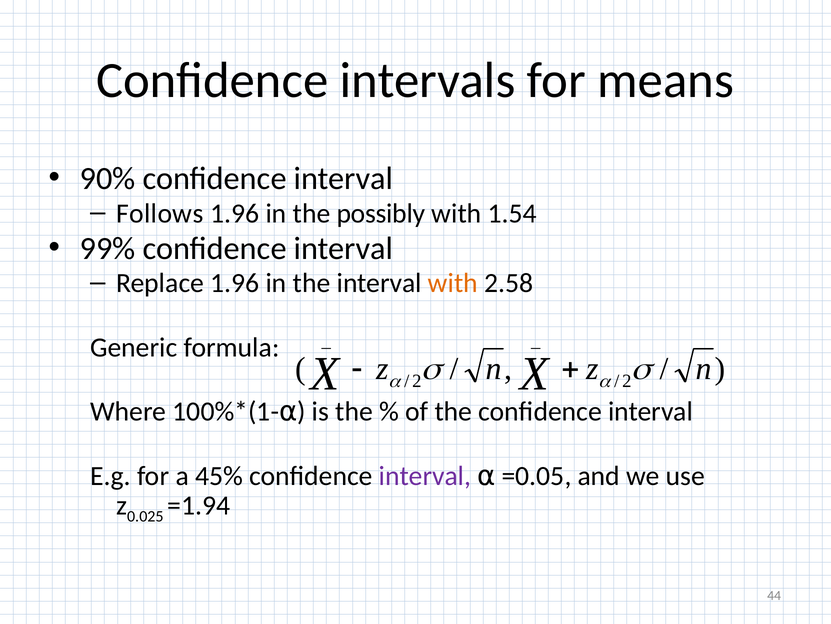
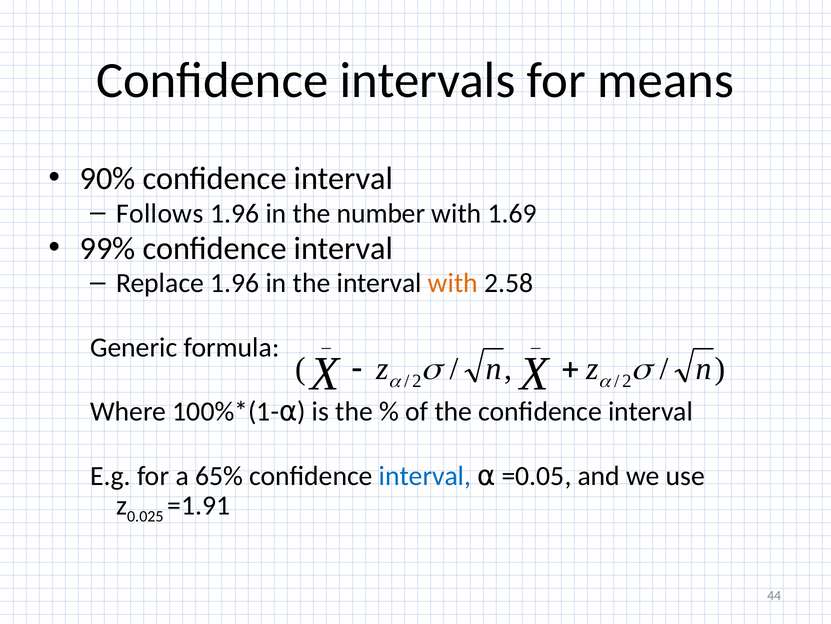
possibly: possibly -> number (381, 213)
1.54: 1.54 -> 1.69 (512, 213)
45%: 45% -> 65% (219, 475)
interval colour: purple -> blue (425, 475)
=1.94: =1.94 -> =1.91 (199, 505)
